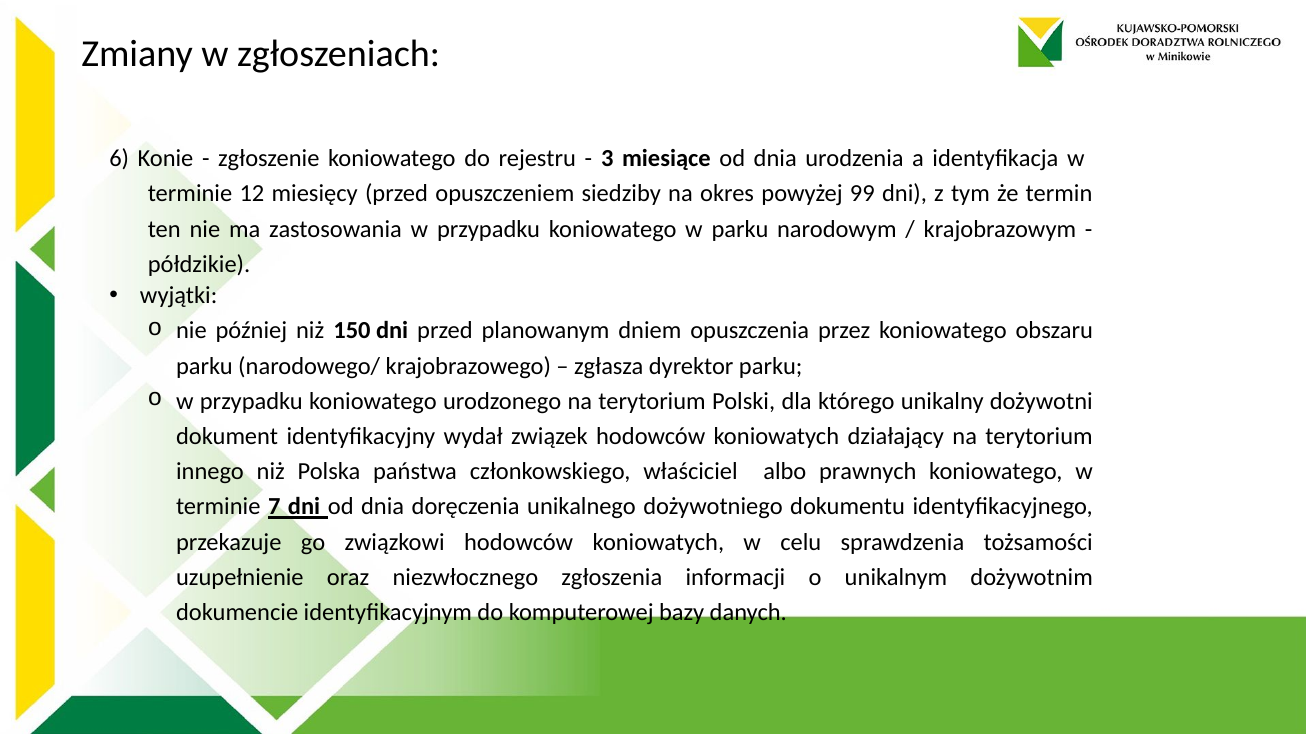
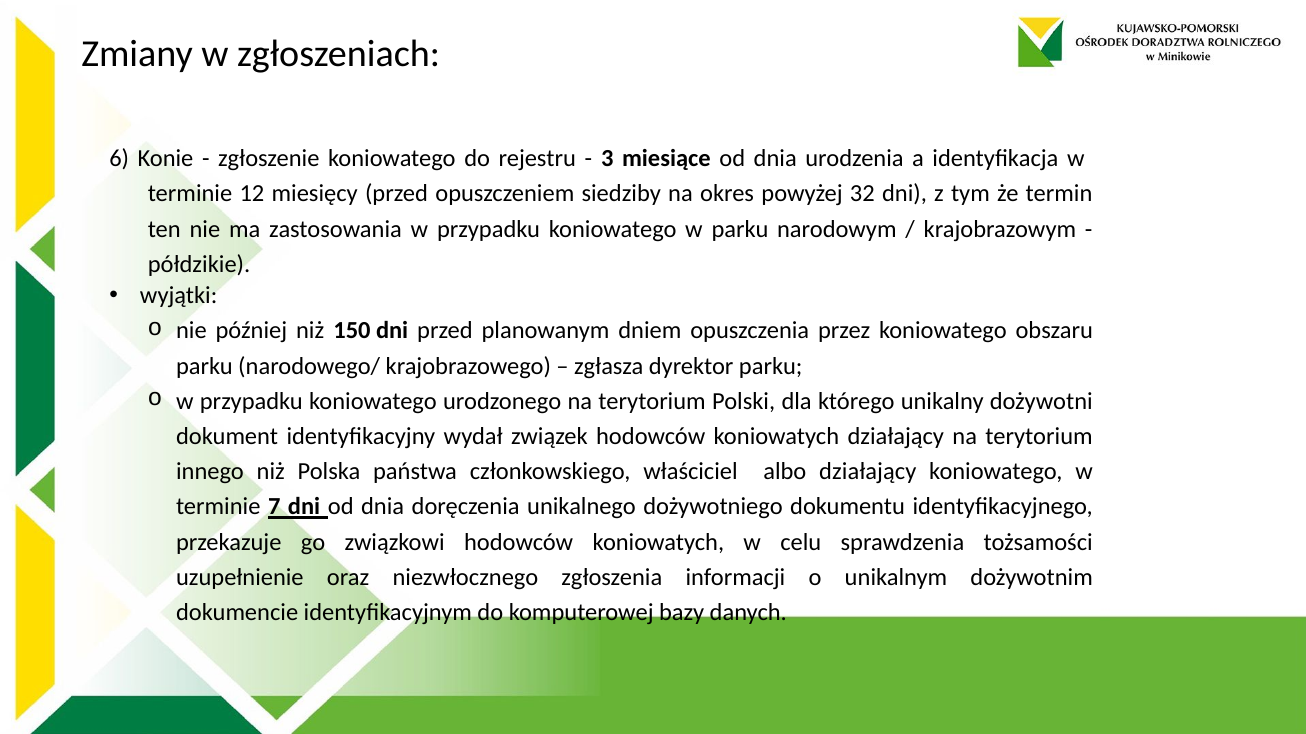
99: 99 -> 32 (862, 194)
albo prawnych: prawnych -> działający (868, 472)
